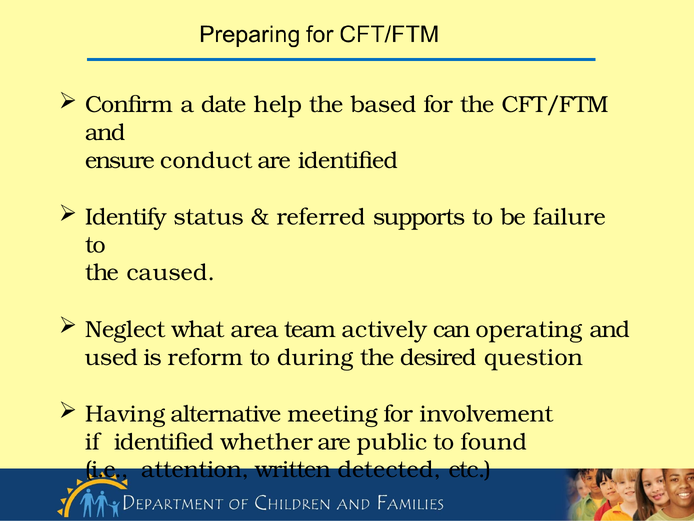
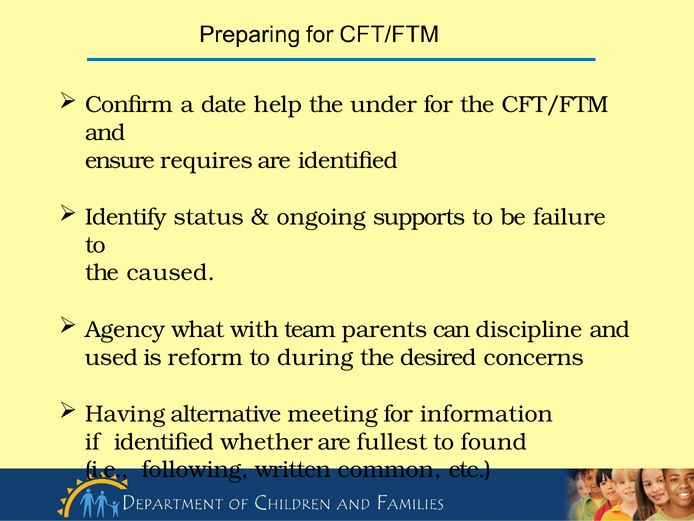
based: based -> under (384, 105)
conduct: conduct -> requires (207, 160)
referred: referred -> ongoing (321, 217)
Neglect: Neglect -> Agency (125, 329)
area: area -> with (255, 329)
actively: actively -> parents (385, 329)
operating: operating -> discipline (529, 329)
question: question -> concerns (534, 357)
involvement: involvement -> information (487, 414)
public: public -> fullest (392, 441)
attention: attention -> following (195, 469)
detected: detected -> common (390, 469)
